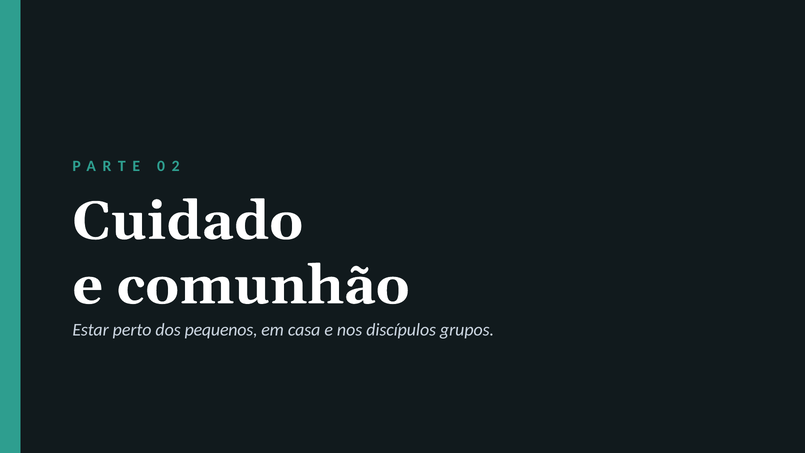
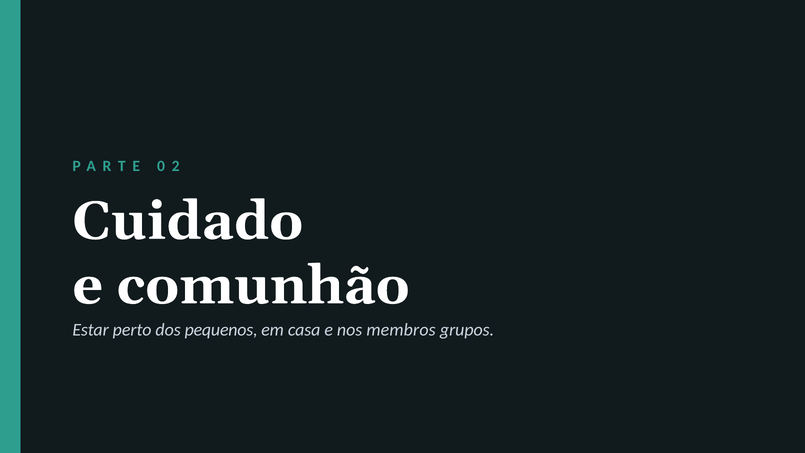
discípulos: discípulos -> membros (401, 330)
